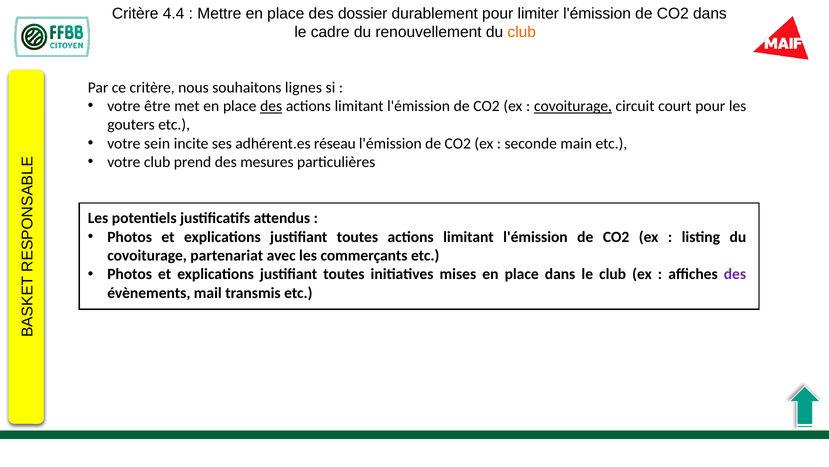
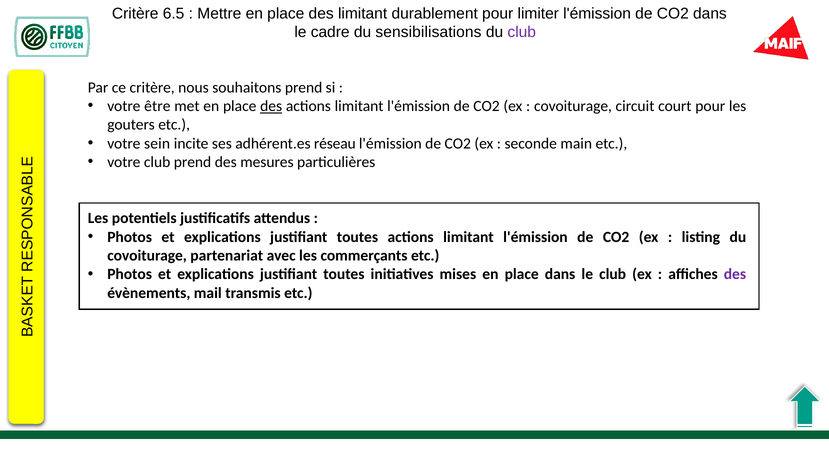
4.4: 4.4 -> 6.5 (174, 13)
des dossier: dossier -> limitant (363, 13)
renouvellement: renouvellement -> sensibilisations (428, 32)
club colour: orange -> purple (522, 32)
souhaitons lignes: lignes -> prend (304, 87)
covoiturage underline: present -> none (573, 106)
